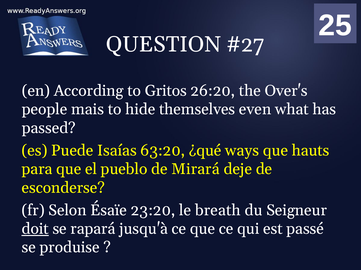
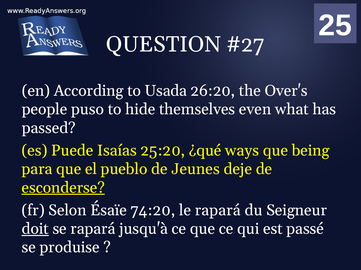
Gritos: Gritos -> Usada (166, 91)
mais: mais -> puso (88, 110)
63:20: 63:20 -> 25:20 (163, 151)
hauts: hauts -> being (311, 151)
Mirará: Mirará -> Jeunes (196, 169)
esconderse underline: none -> present (63, 188)
23:20: 23:20 -> 74:20 (153, 211)
le breath: breath -> rapará (218, 211)
